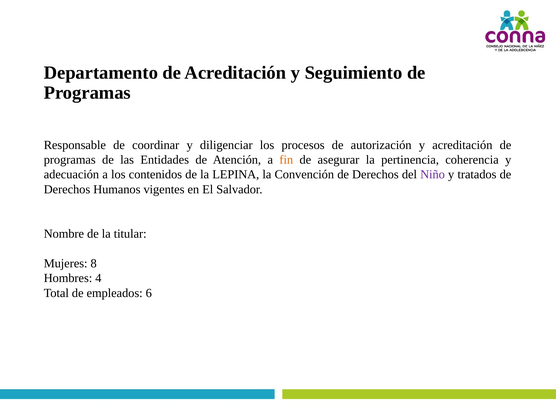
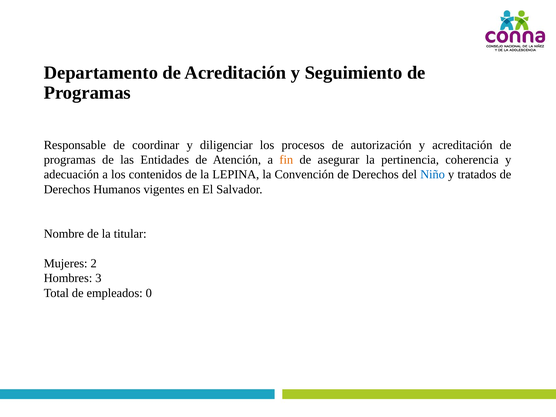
Niño colour: purple -> blue (433, 175)
8: 8 -> 2 (94, 263)
4: 4 -> 3 (98, 278)
6: 6 -> 0 (149, 293)
